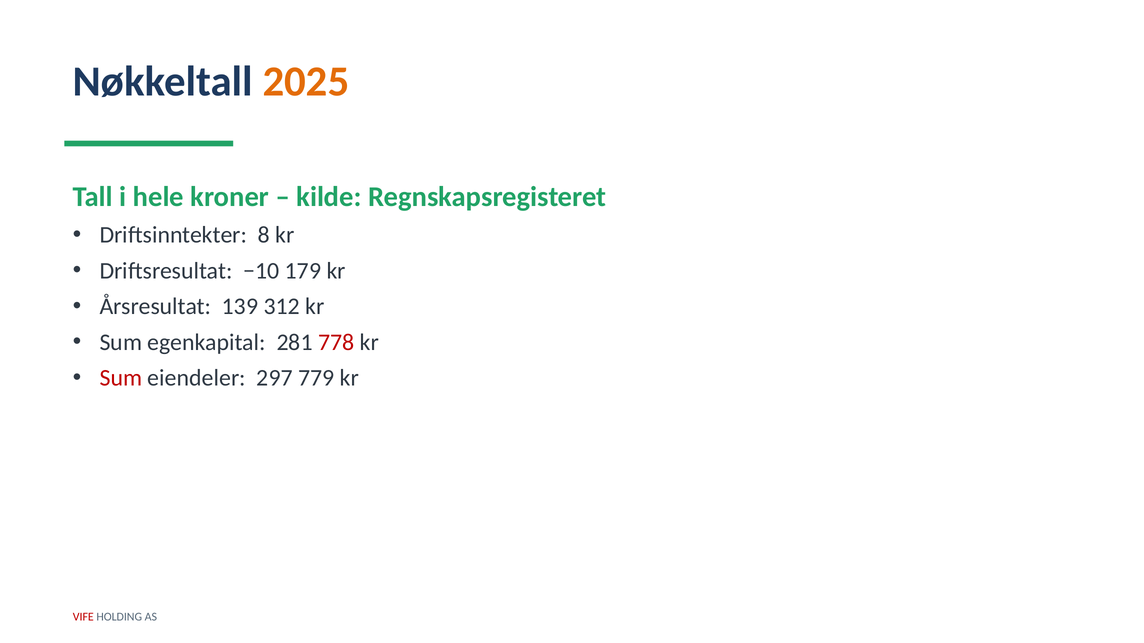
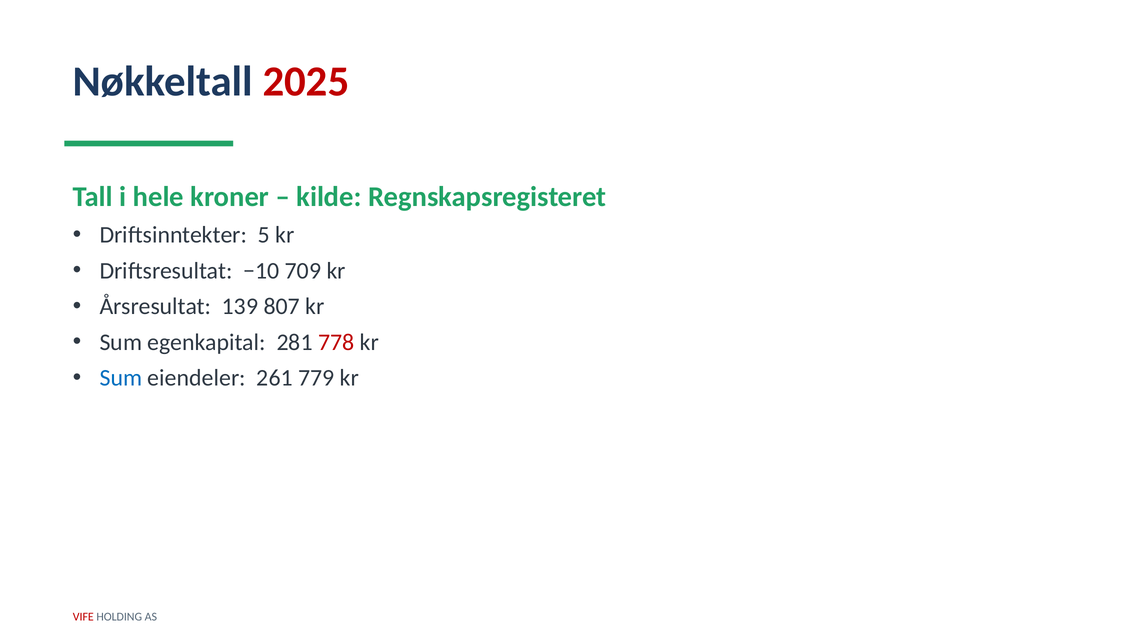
2025 colour: orange -> red (306, 82)
8: 8 -> 5 (264, 235)
179: 179 -> 709 (303, 271)
312: 312 -> 807 (282, 307)
Sum colour: red -> blue (121, 378)
297: 297 -> 261 (275, 378)
